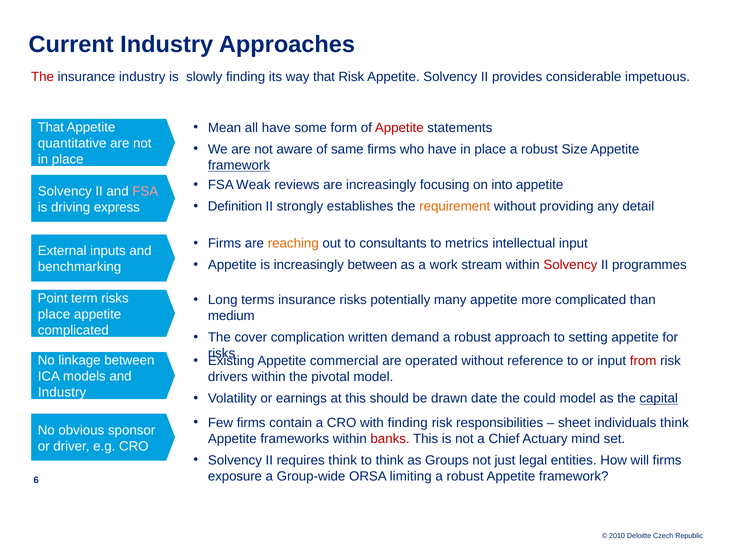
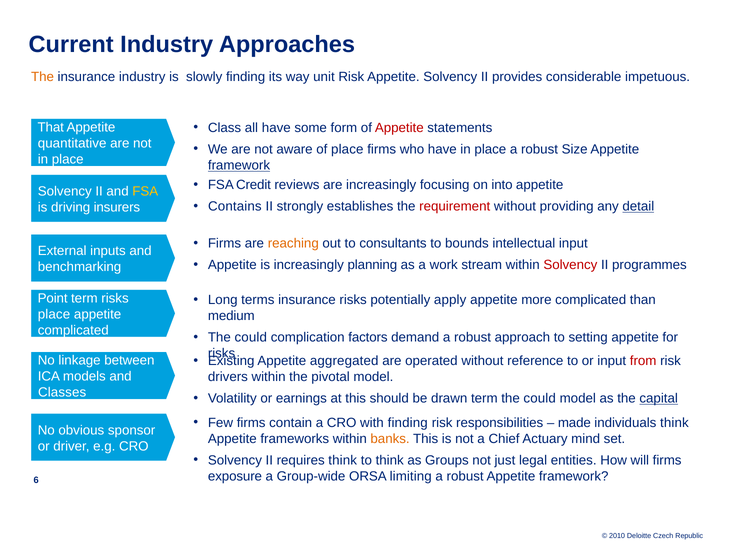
The colour: red -> orange (42, 77)
way that: that -> unit (324, 77)
Mean: Mean -> Class (225, 128)
of same: same -> place (347, 149)
Weak: Weak -> Credit (253, 185)
FSA colour: pink -> yellow (145, 191)
Definition: Definition -> Contains (235, 207)
requirement colour: orange -> red (455, 207)
detail underline: none -> present (638, 207)
express: express -> insurers (117, 207)
metrics: metrics -> bounds (467, 244)
increasingly between: between -> planning (372, 265)
many: many -> apply (450, 300)
cover: cover -> could (251, 338)
written: written -> factors (368, 338)
commercial: commercial -> aggregated (344, 361)
Industry: Industry -> Classes (62, 393)
drawn date: date -> term (484, 399)
sheet: sheet -> made (574, 423)
banks colour: red -> orange (390, 439)
